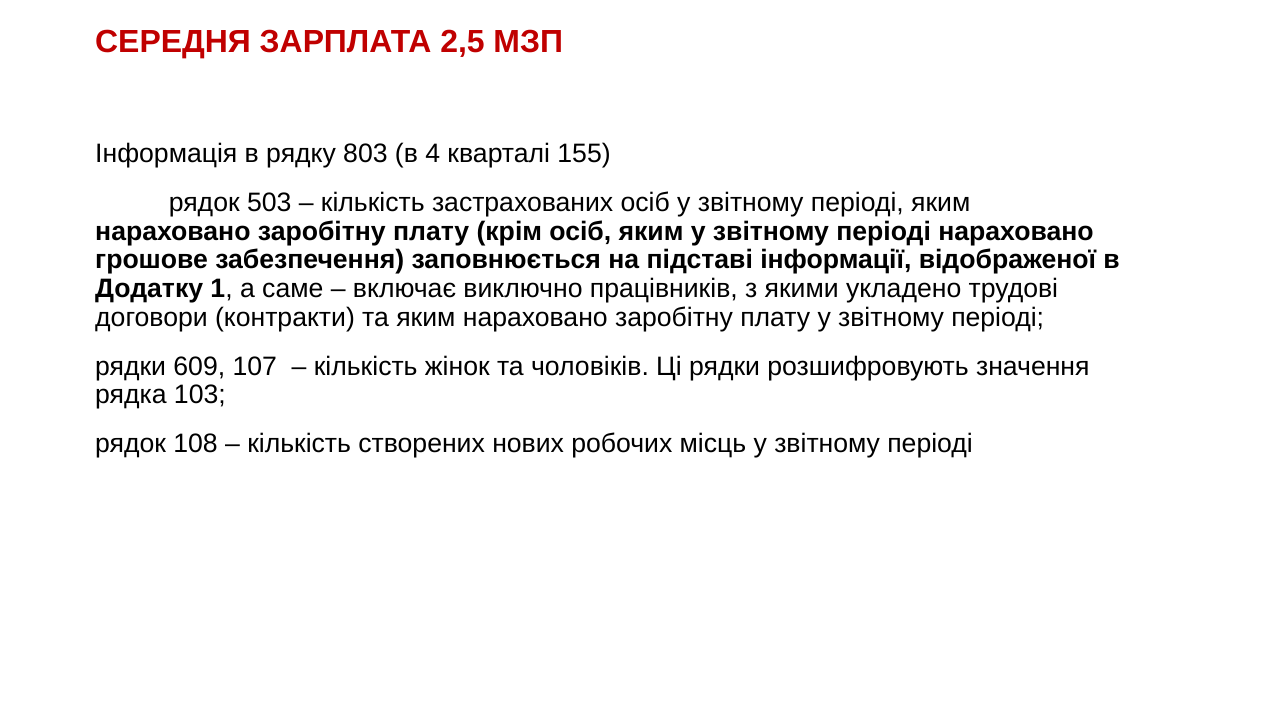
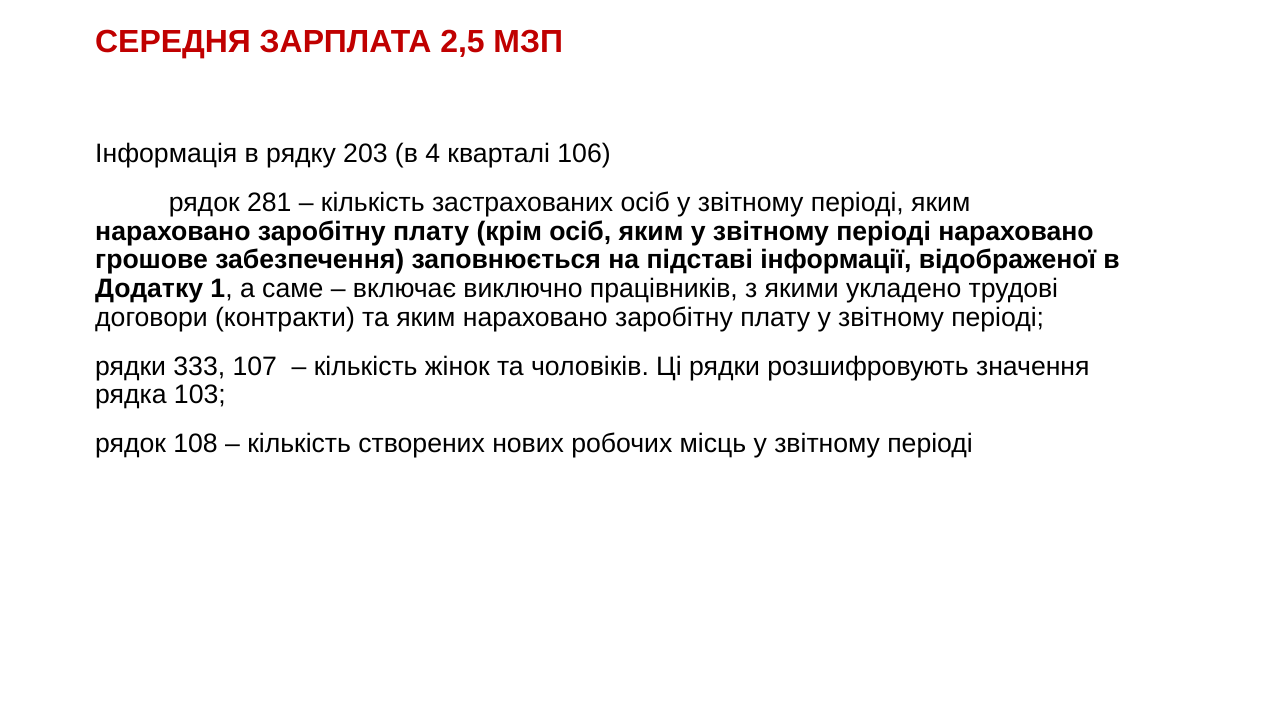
803: 803 -> 203 (365, 154)
155: 155 -> 106 (584, 154)
503: 503 -> 281 (269, 203)
609: 609 -> 333 (199, 366)
